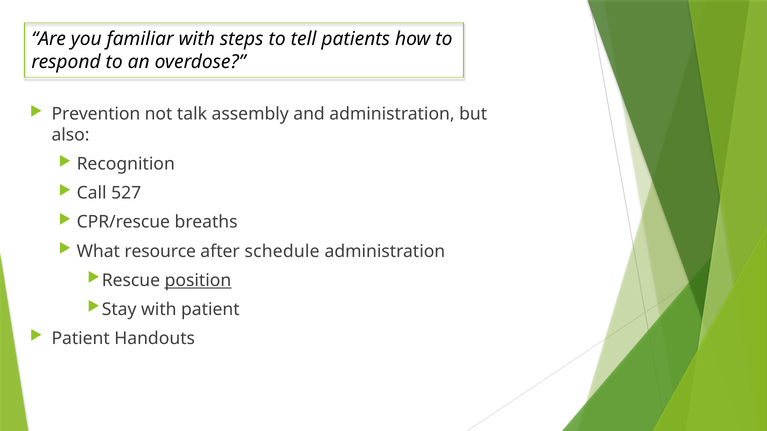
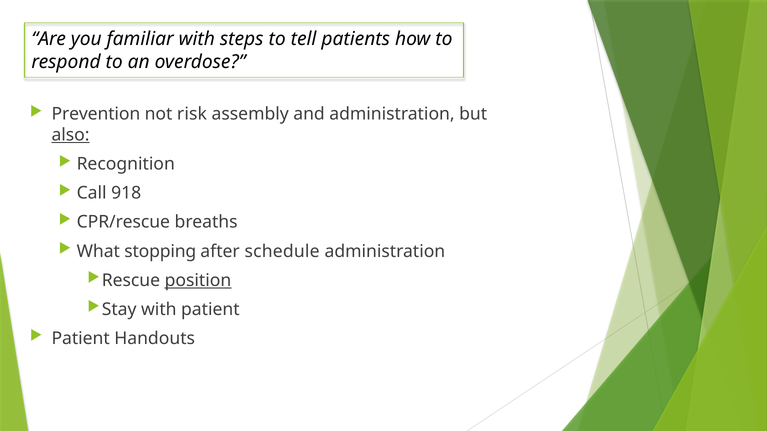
talk: talk -> risk (192, 114)
also underline: none -> present (71, 135)
527: 527 -> 918 (126, 193)
resource: resource -> stopping (160, 251)
